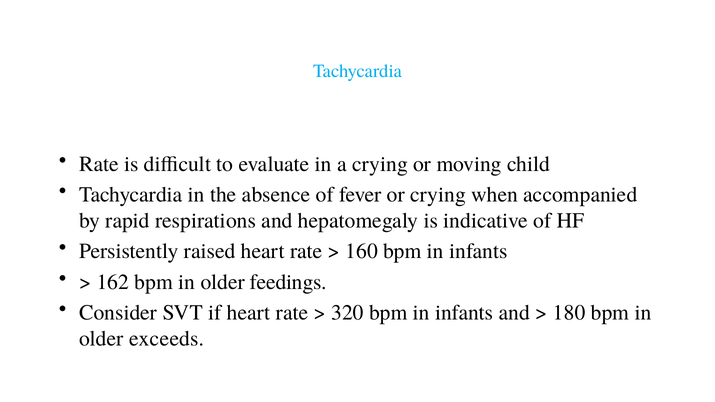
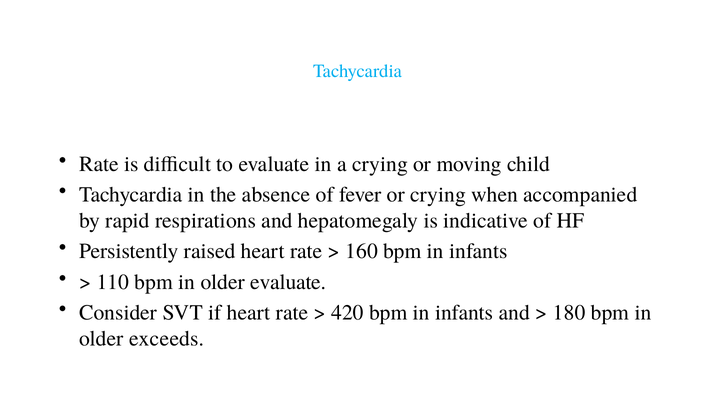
162: 162 -> 110 (113, 282)
older feedings: feedings -> evaluate (288, 282)
320: 320 -> 420 (347, 313)
